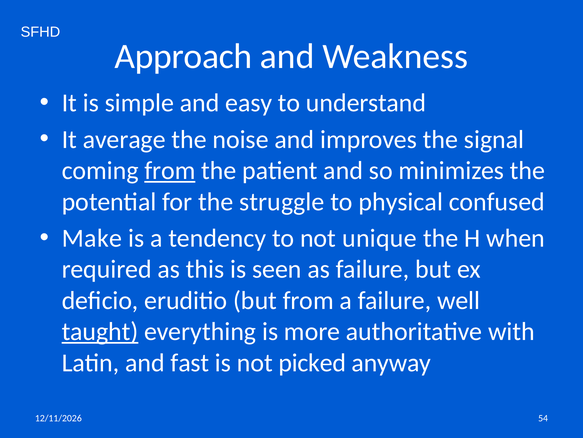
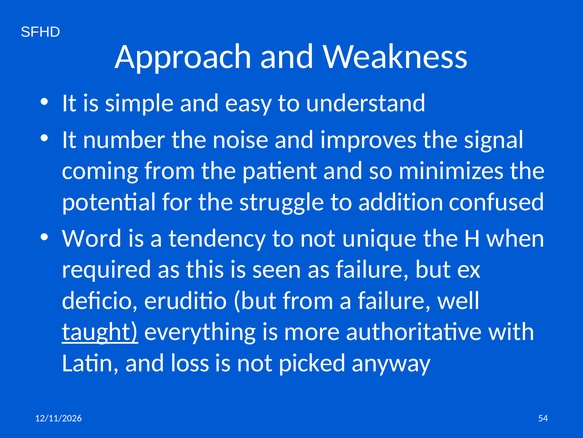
average: average -> number (124, 139)
from underline: present -> none (170, 170)
physical: physical -> addition (401, 201)
Make: Make -> Word (92, 238)
fast: fast -> loss (190, 362)
